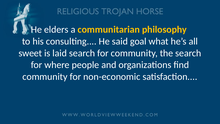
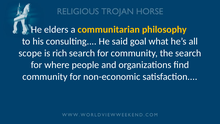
sweet: sweet -> scope (30, 53)
laid: laid -> rich (60, 53)
